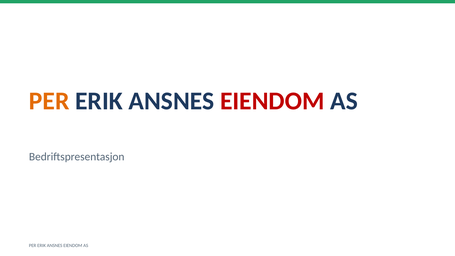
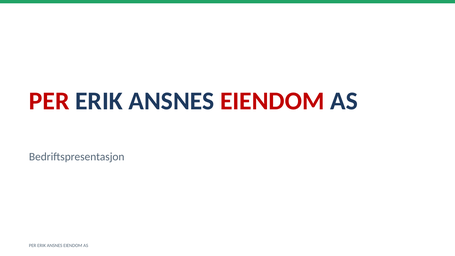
PER colour: orange -> red (49, 101)
